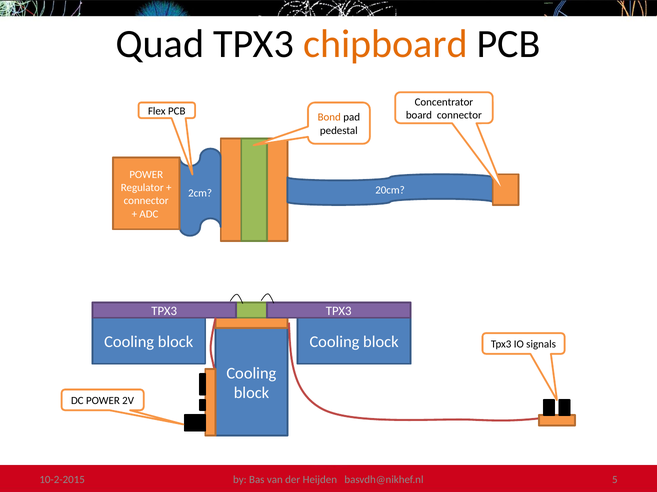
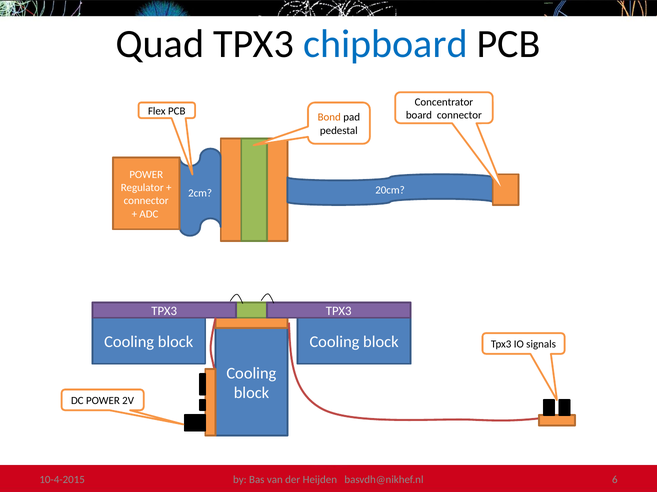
chipboard colour: orange -> blue (385, 44)
5: 5 -> 6 (615, 480)
10-2-2015: 10-2-2015 -> 10-4-2015 (62, 480)
